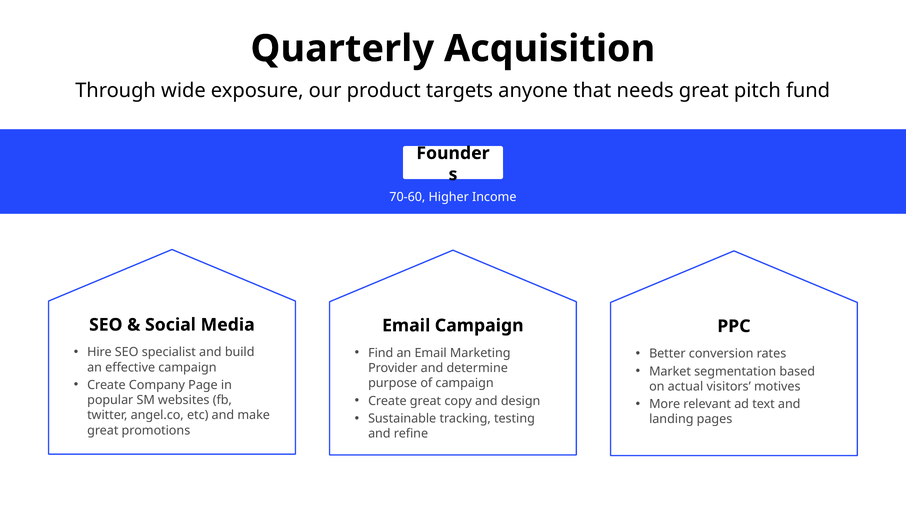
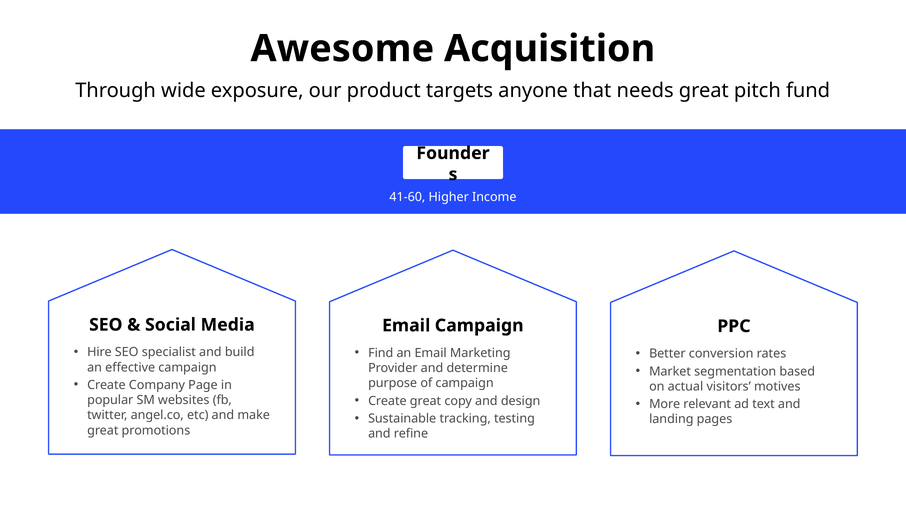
Quarterly: Quarterly -> Awesome (342, 49)
70-60: 70-60 -> 41-60 (407, 197)
